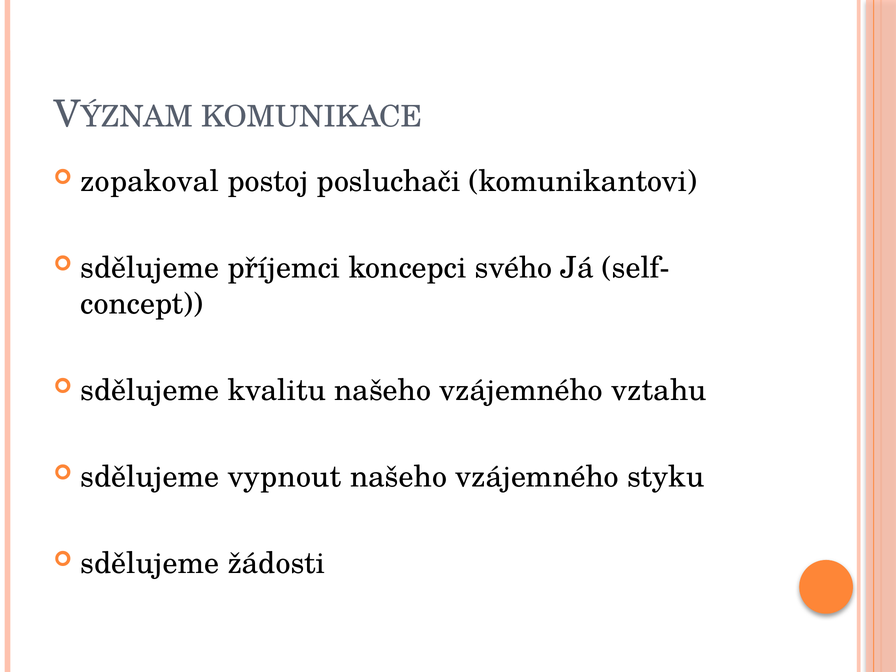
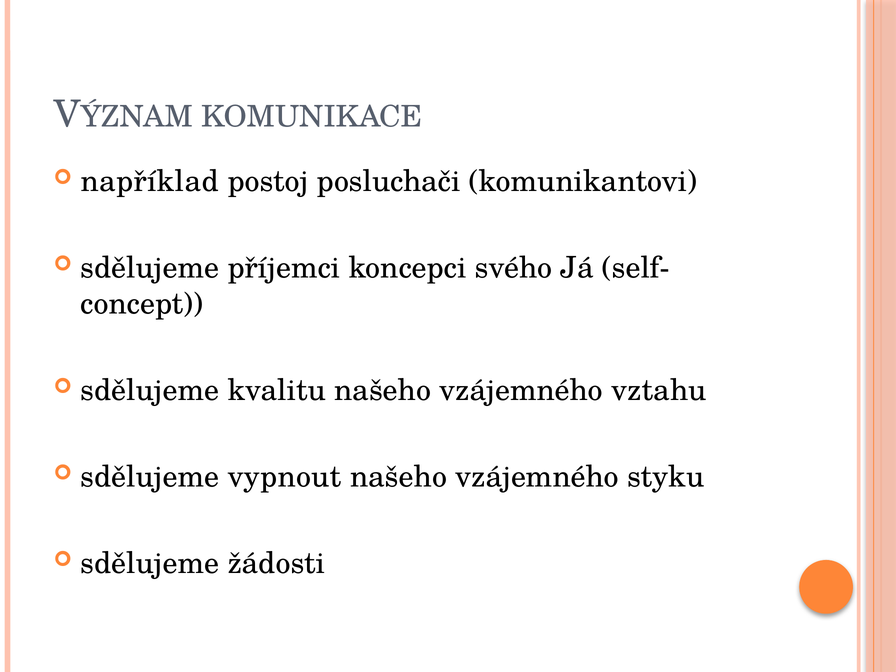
zopakoval: zopakoval -> například (150, 181)
